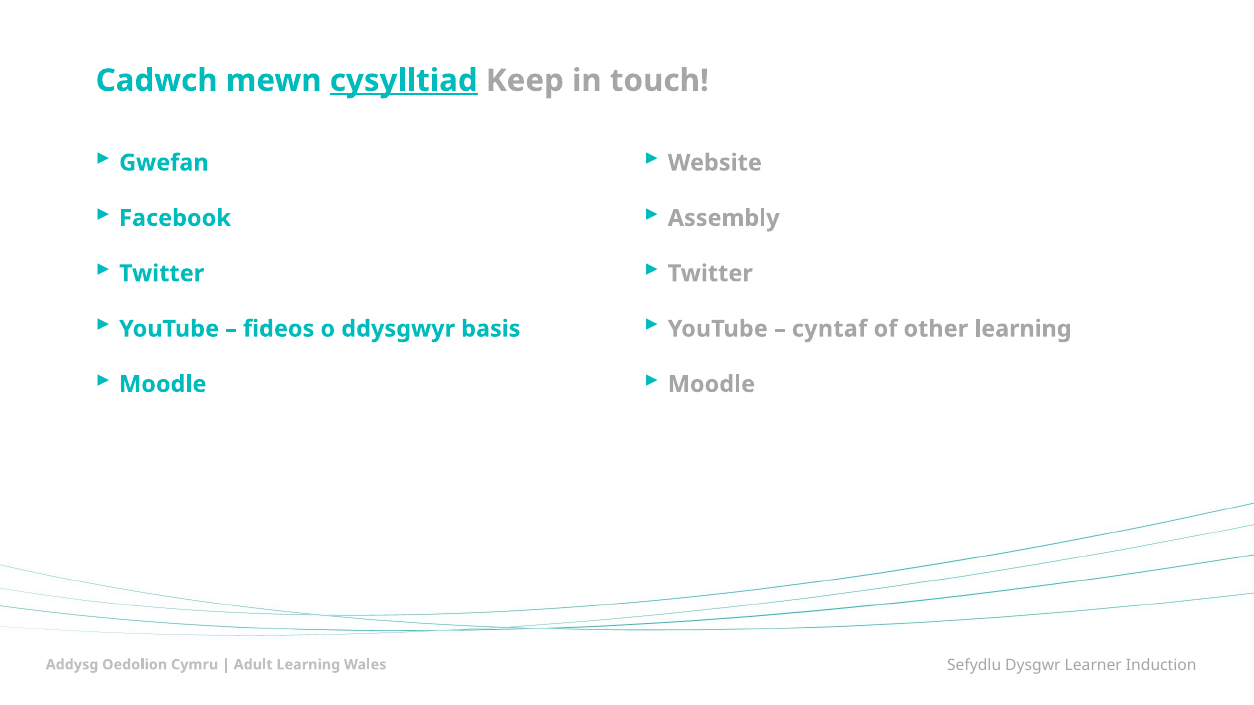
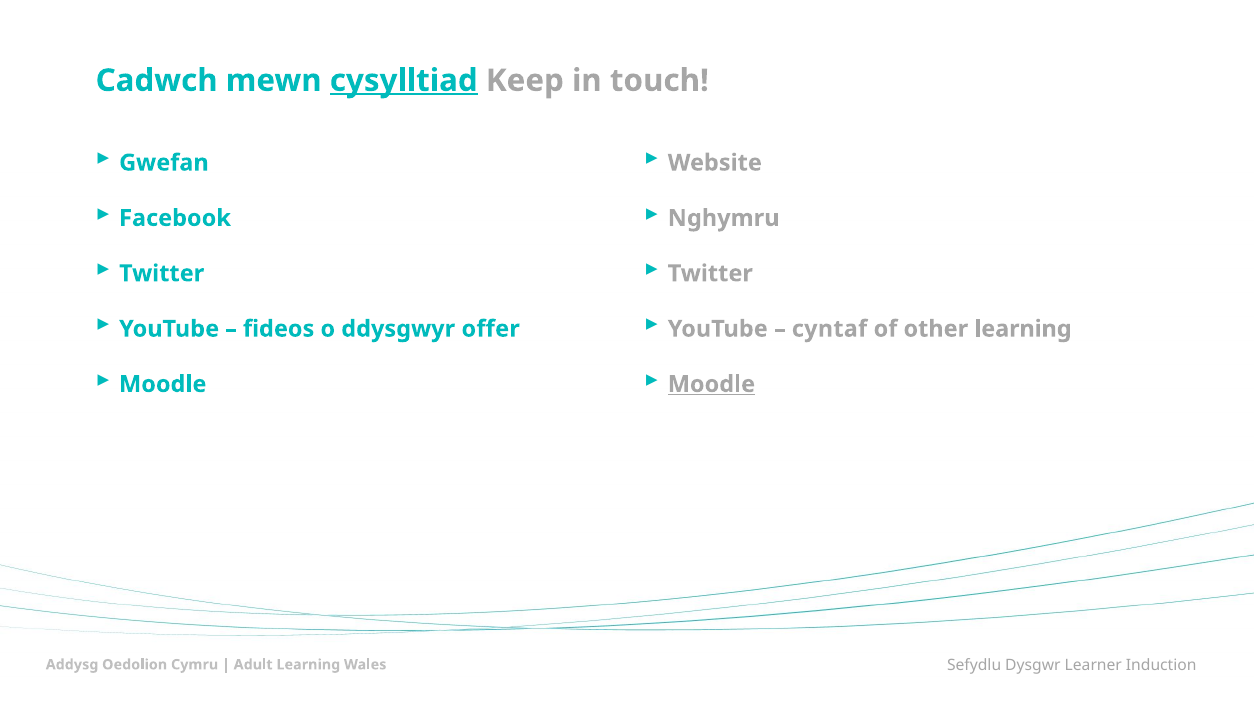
Assembly: Assembly -> Nghymru (724, 218)
basis: basis -> offer (491, 329)
Moodle underline: none -> present (711, 384)
